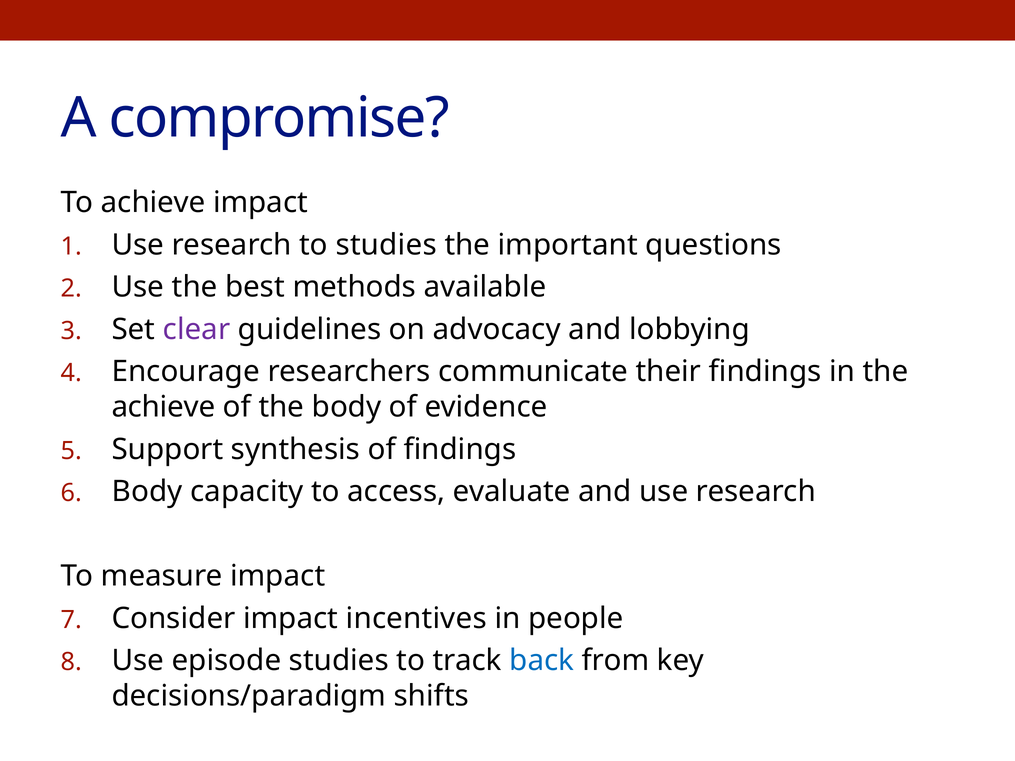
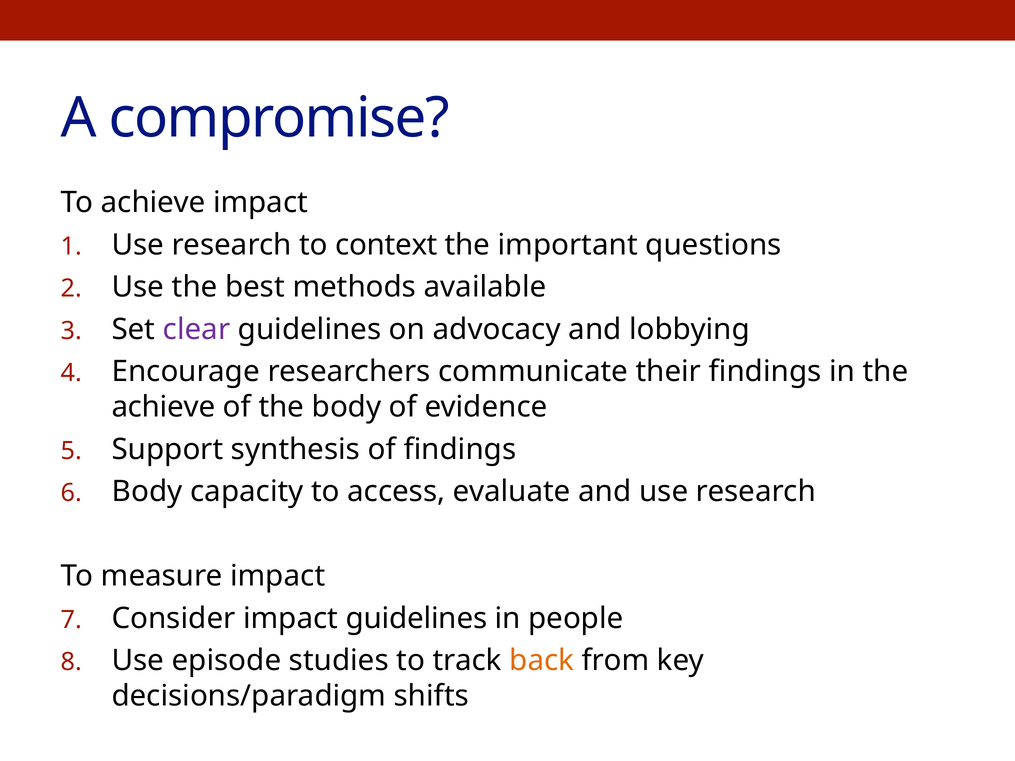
to studies: studies -> context (386, 245)
impact incentives: incentives -> guidelines (416, 619)
back colour: blue -> orange (542, 661)
